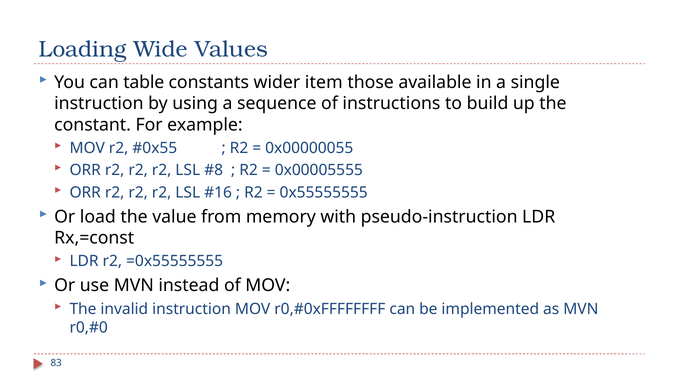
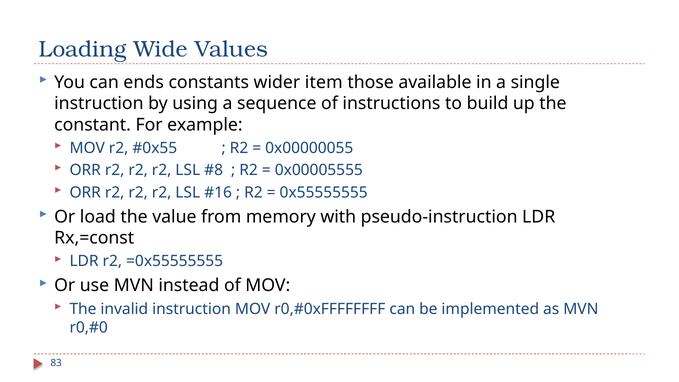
table: table -> ends (144, 82)
